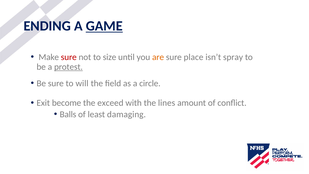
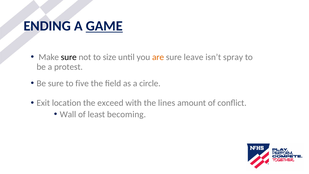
sure colour: red -> black (69, 57)
place: place -> leave (194, 57)
protest underline: present -> none (68, 67)
will: will -> five (82, 83)
become: become -> location (67, 103)
Balls: Balls -> Wall (68, 114)
damaging: damaging -> becoming (126, 114)
